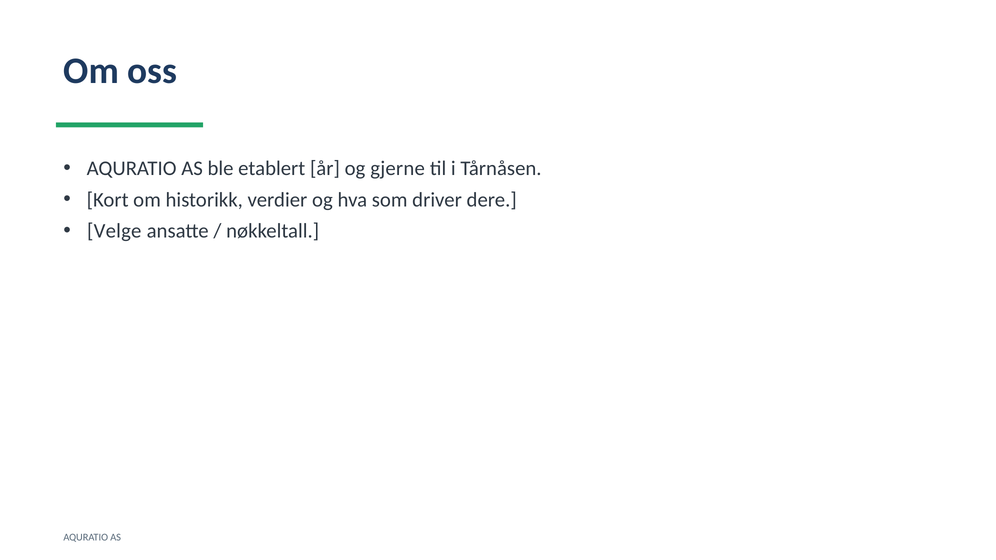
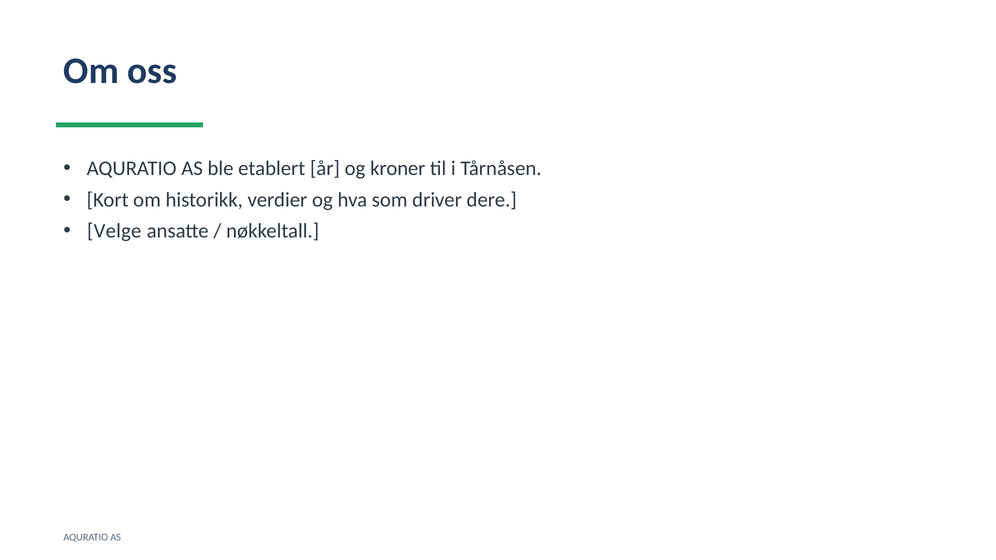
gjerne: gjerne -> kroner (398, 169)
